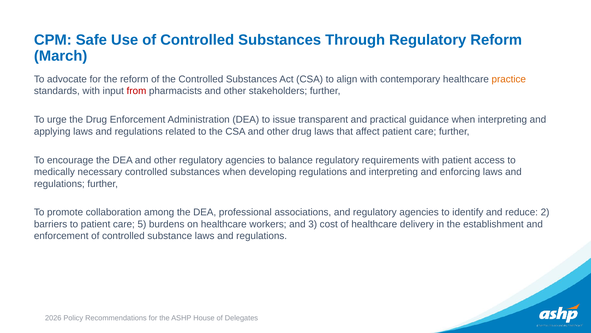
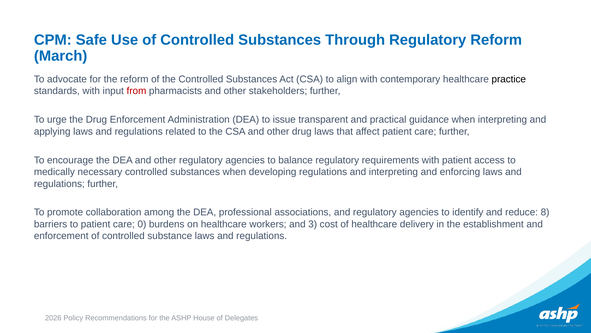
practice colour: orange -> black (509, 79)
2: 2 -> 8 (545, 212)
5: 5 -> 0 (142, 224)
